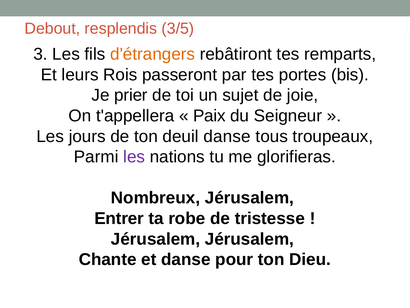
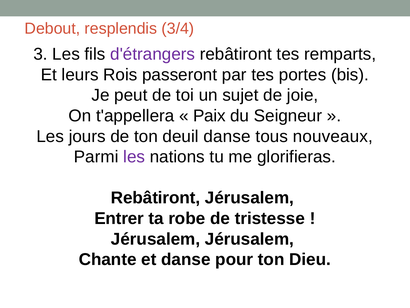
3/5: 3/5 -> 3/4 (178, 28)
d'étrangers colour: orange -> purple (153, 54)
prier: prier -> peut (131, 95)
troupeaux: troupeaux -> nouveaux (333, 136)
Nombreux: Nombreux -> Rebâtiront (156, 198)
